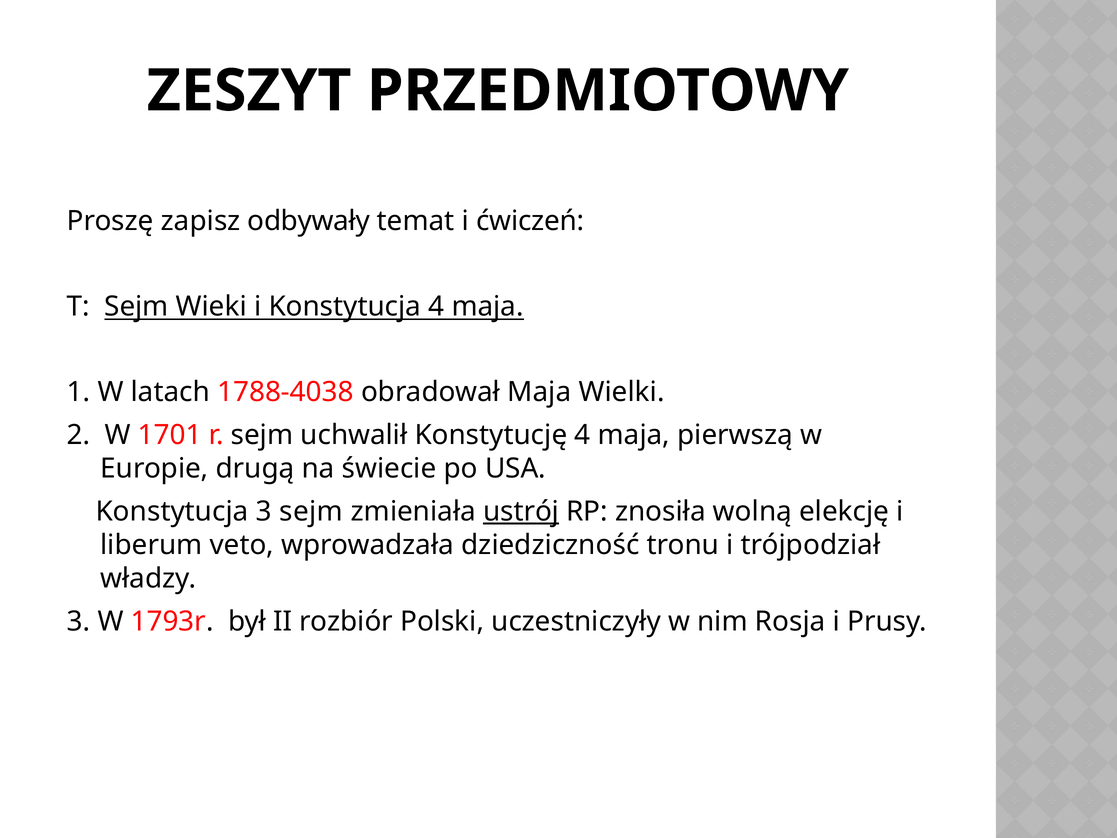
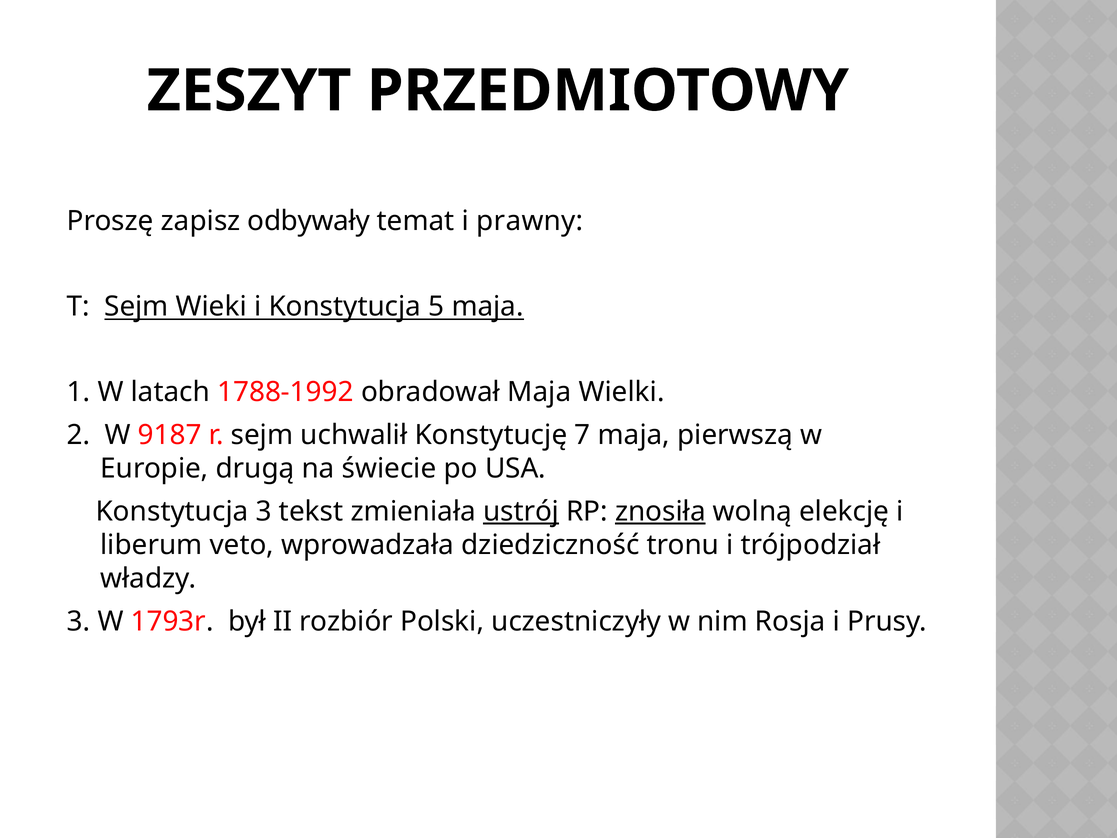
ćwiczeń: ćwiczeń -> prawny (530, 221)
Konstytucja 4: 4 -> 5 (436, 306)
1788-4038: 1788-4038 -> 1788-1992 (285, 392)
1701: 1701 -> 9187 (170, 435)
Konstytucję 4: 4 -> 7 (582, 435)
3 sejm: sejm -> tekst (311, 511)
znosiła underline: none -> present (660, 511)
